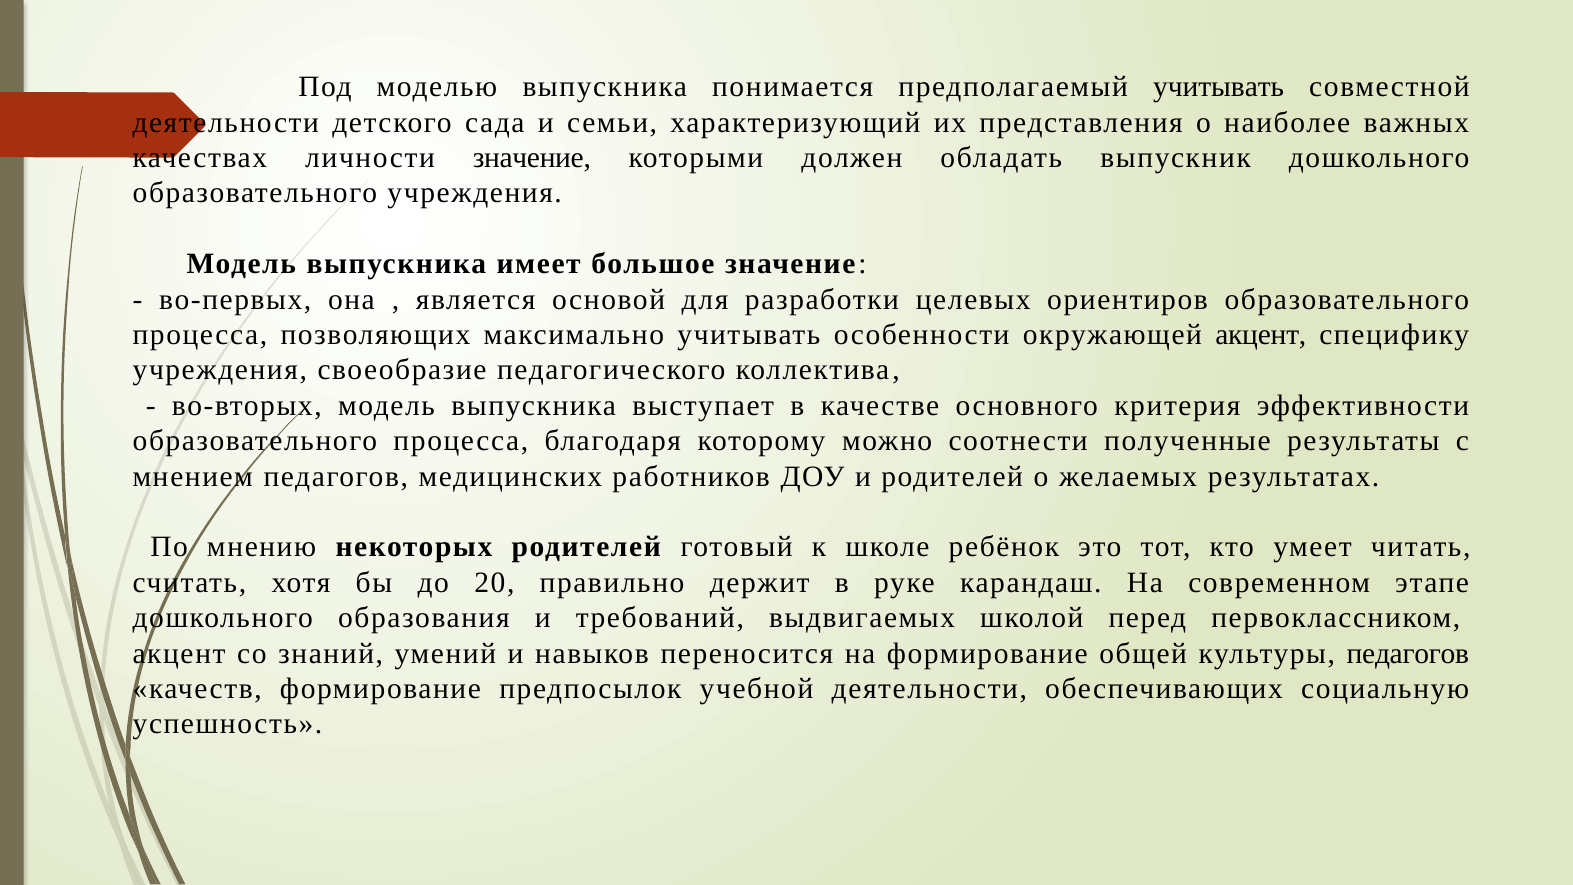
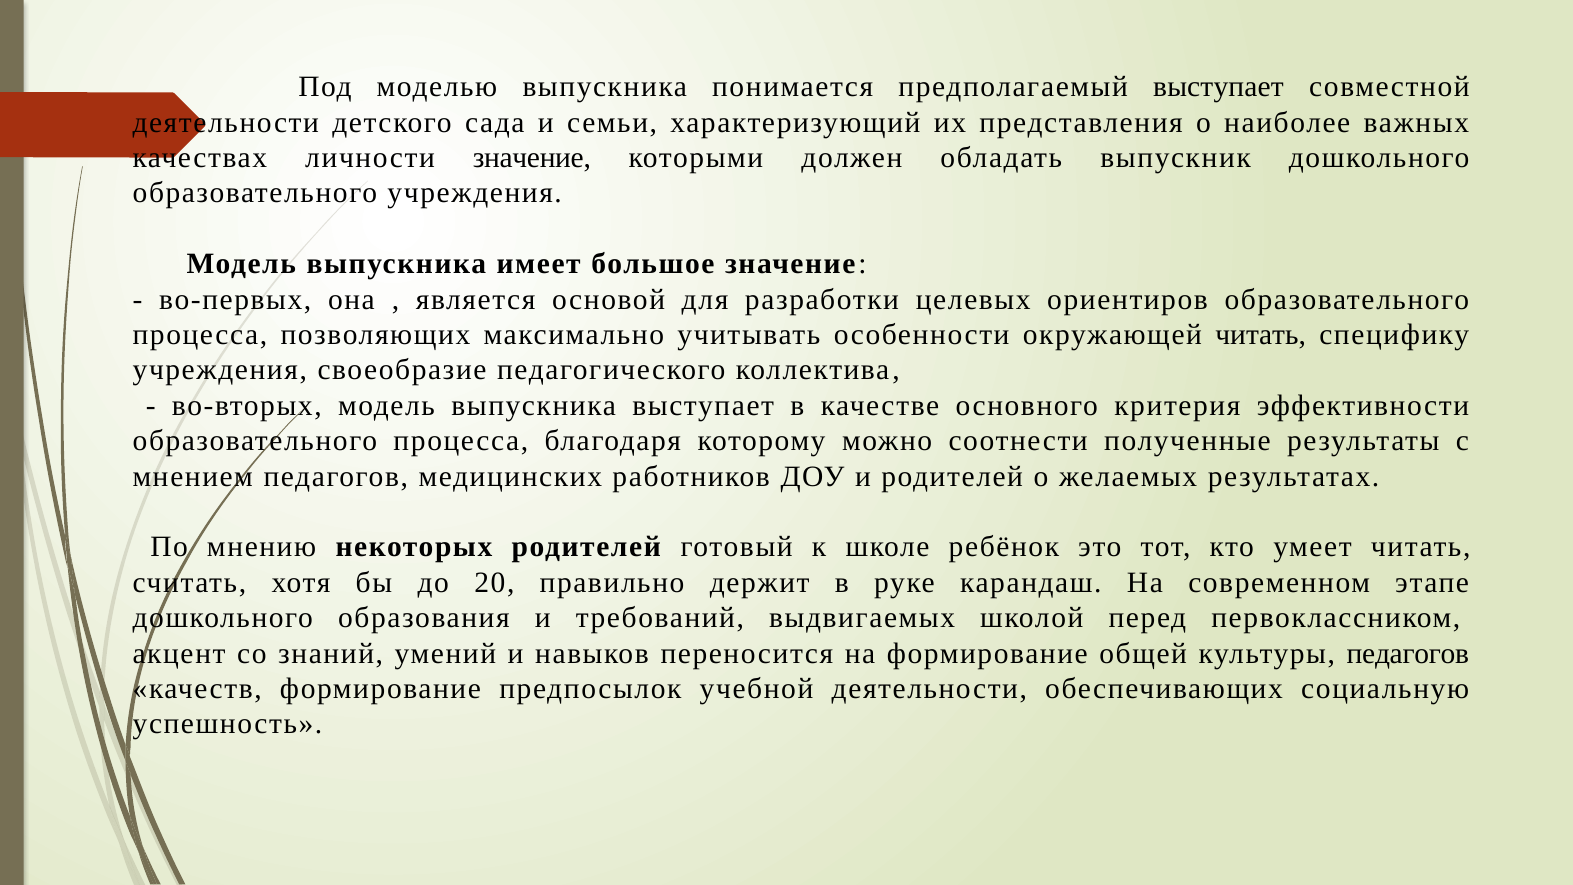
предполагаемый учитывать: учитывать -> выступает (1218, 87)
окружающей акцент: акцент -> читать (1261, 335)
